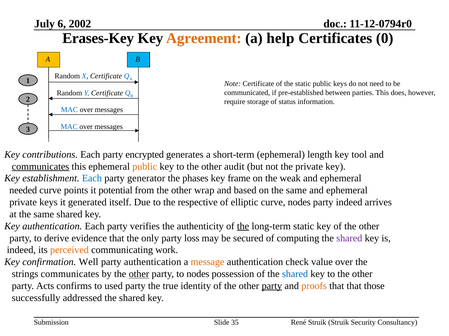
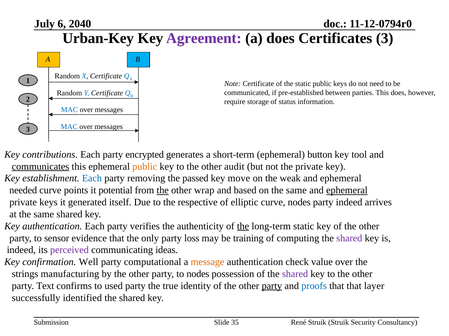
2002: 2002 -> 2040 (80, 24)
Erases-Key: Erases-Key -> Urban-Key (98, 38)
Agreement colour: orange -> purple (204, 38)
a help: help -> does (280, 38)
Certificates 0: 0 -> 3 (385, 38)
length: length -> button (320, 155)
generator: generator -> removing (146, 179)
phases: phases -> passed (195, 179)
frame: frame -> move (239, 179)
the underline: none -> present (163, 191)
ephemeral underline: none -> present (347, 191)
derive: derive -> sensor (57, 239)
secured: secured -> training (248, 239)
perceived colour: orange -> purple (69, 251)
work: work -> ideas (167, 251)
party authentication: authentication -> computational (153, 263)
strings communicates: communicates -> manufacturing (70, 274)
other underline: present -> none (139, 274)
shared colour: blue -> purple (295, 274)
Acts: Acts -> Text (45, 286)
proofs colour: orange -> blue (314, 286)
those: those -> layer (374, 286)
addressed: addressed -> identified (82, 298)
